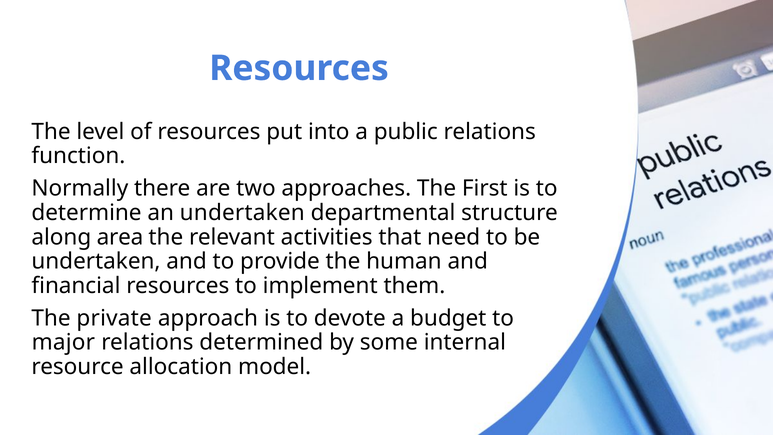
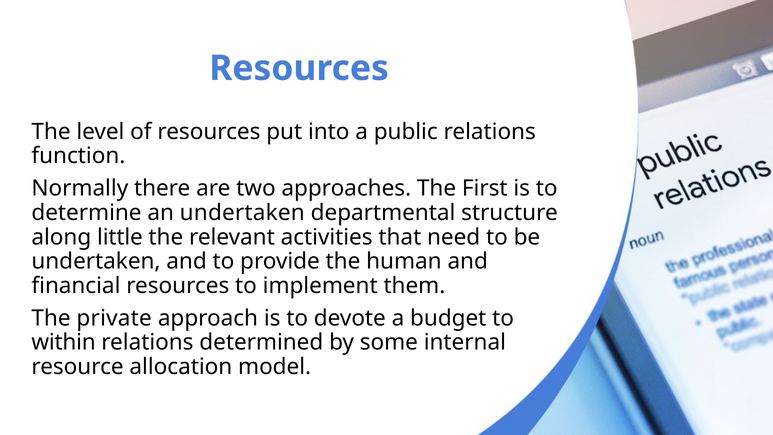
area: area -> little (120, 237)
major: major -> within (64, 342)
